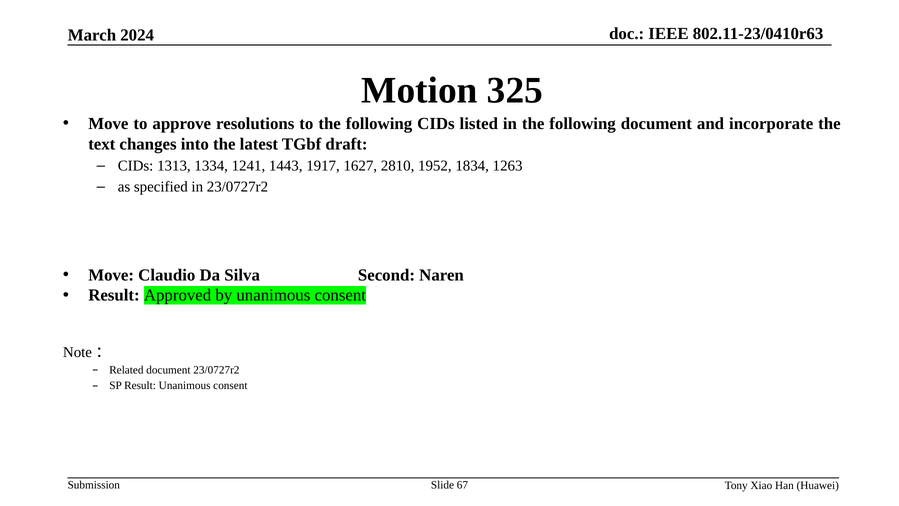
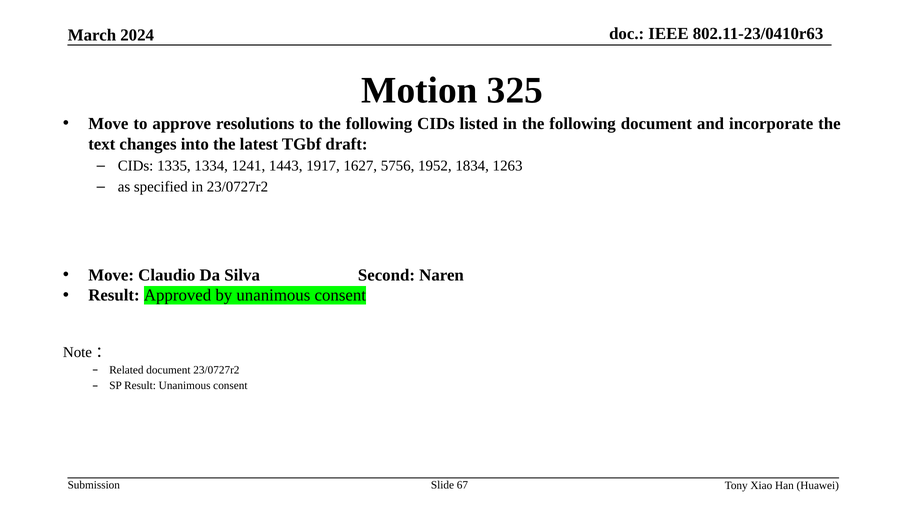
1313: 1313 -> 1335 (174, 166)
2810: 2810 -> 5756 (398, 166)
